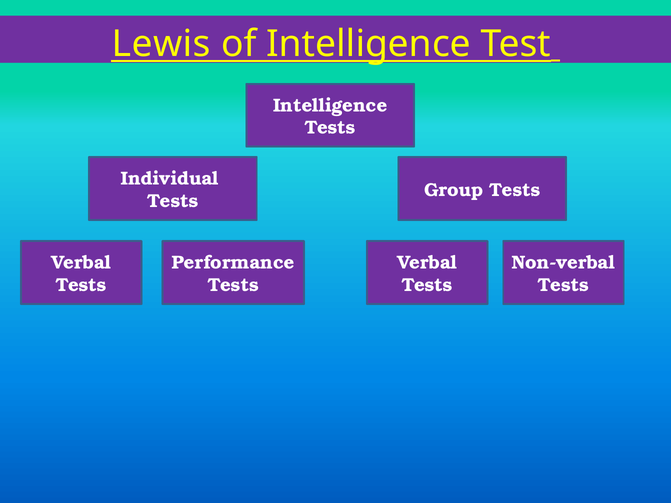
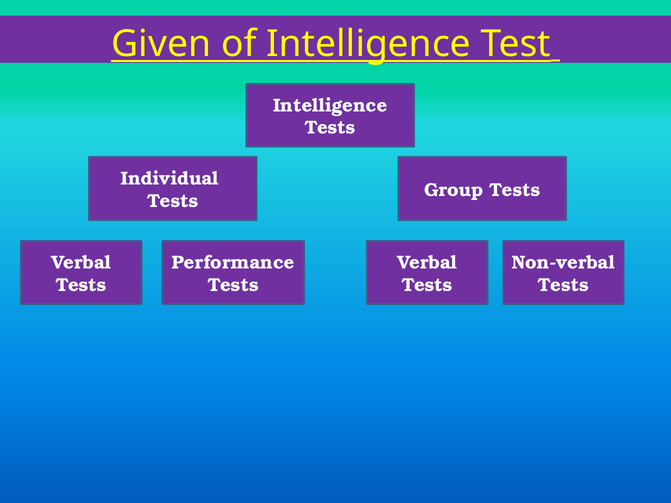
Lewis: Lewis -> Given (161, 44)
